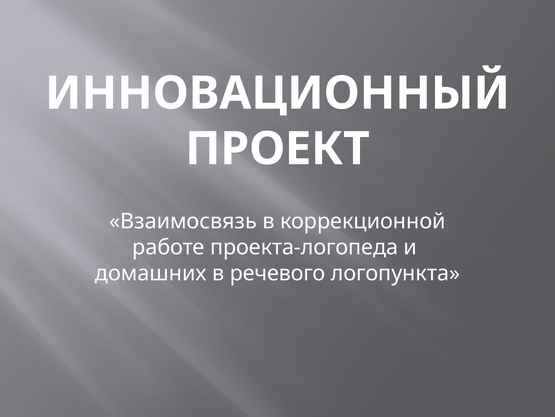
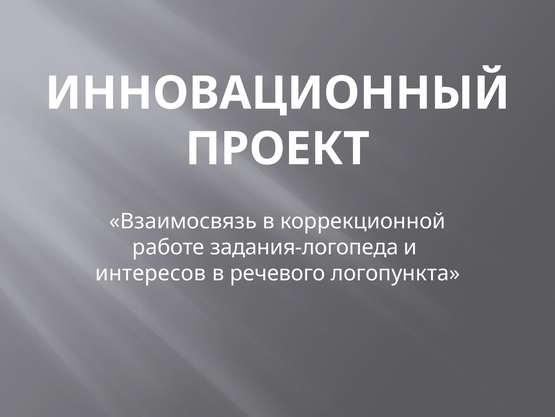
проекта-логопеда: проекта-логопеда -> задания-логопеда (304, 247)
домашних: домашних -> интересов (151, 273)
